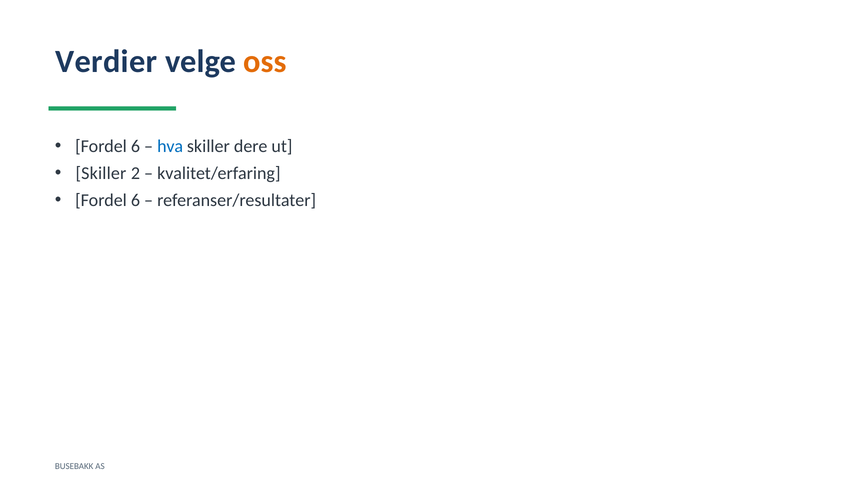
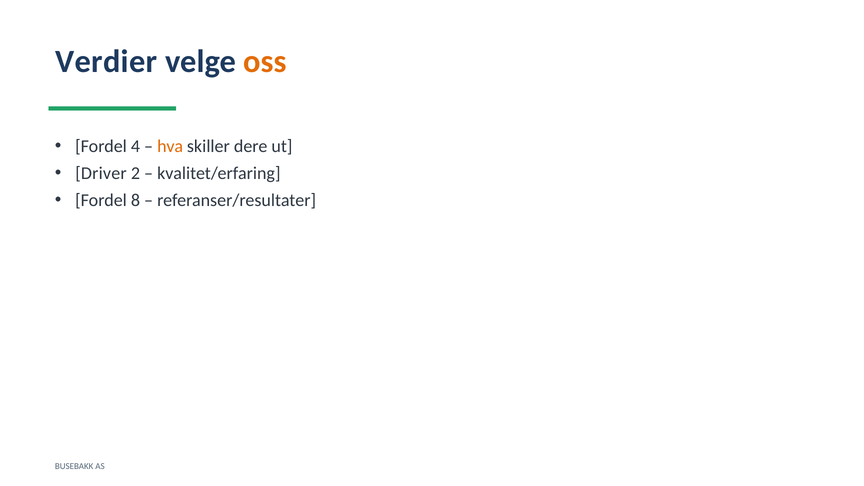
6: 6 -> 4 (135, 146)
hva colour: blue -> orange (170, 146)
Skiller: Skiller -> Driver (101, 173)
6: 6 -> 8 (135, 200)
